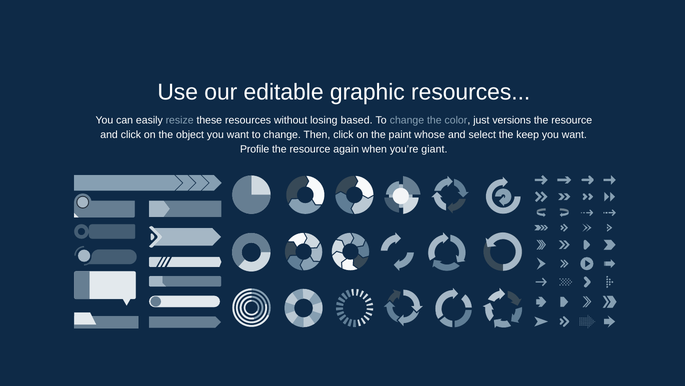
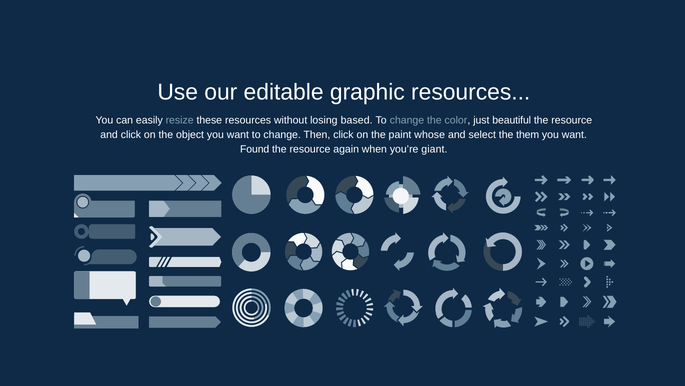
versions: versions -> beautiful (512, 120)
keep: keep -> them (528, 135)
Profile: Profile -> Found (255, 149)
